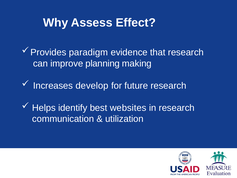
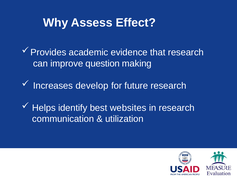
paradigm: paradigm -> academic (89, 52)
planning: planning -> question (103, 63)
